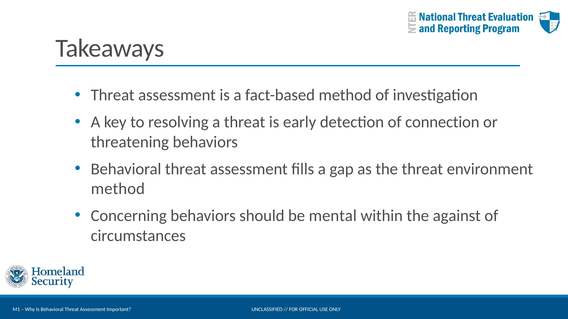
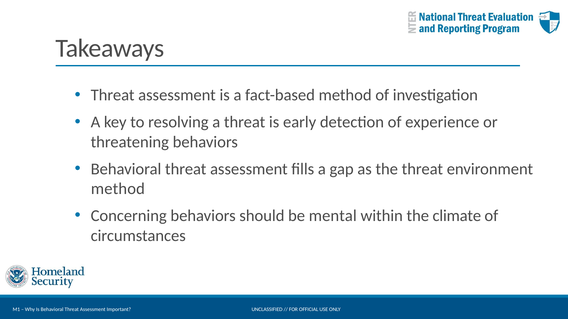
connection: connection -> experience (442, 122)
against: against -> climate (457, 216)
